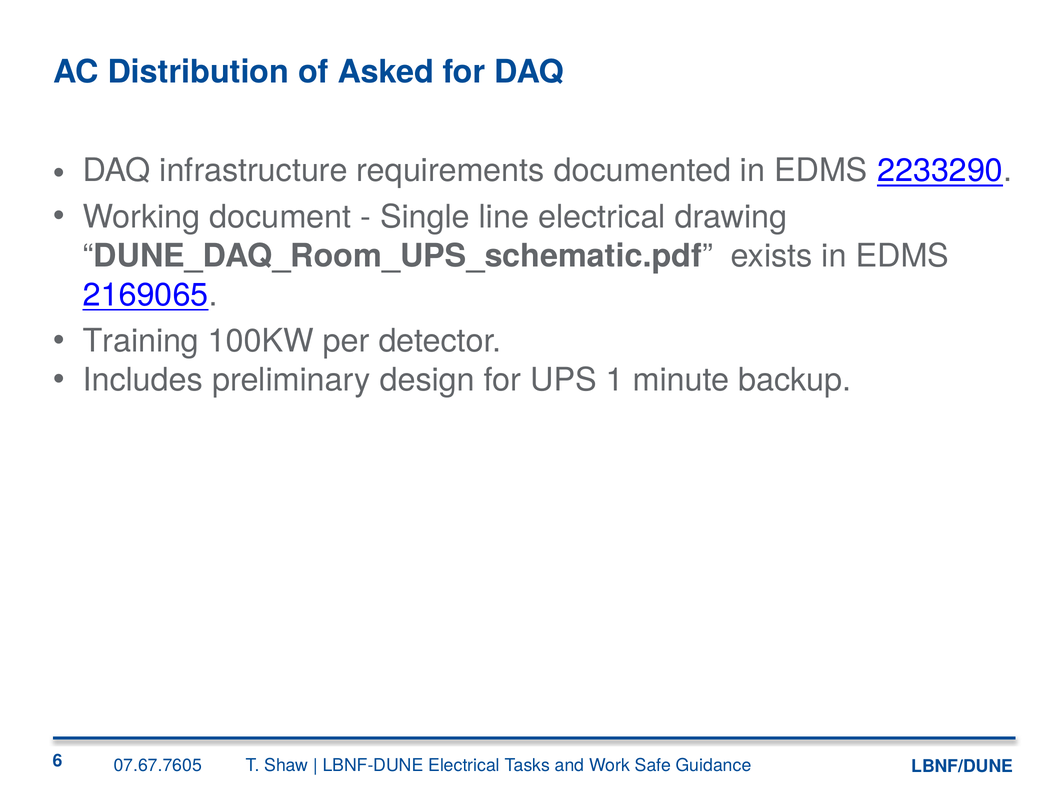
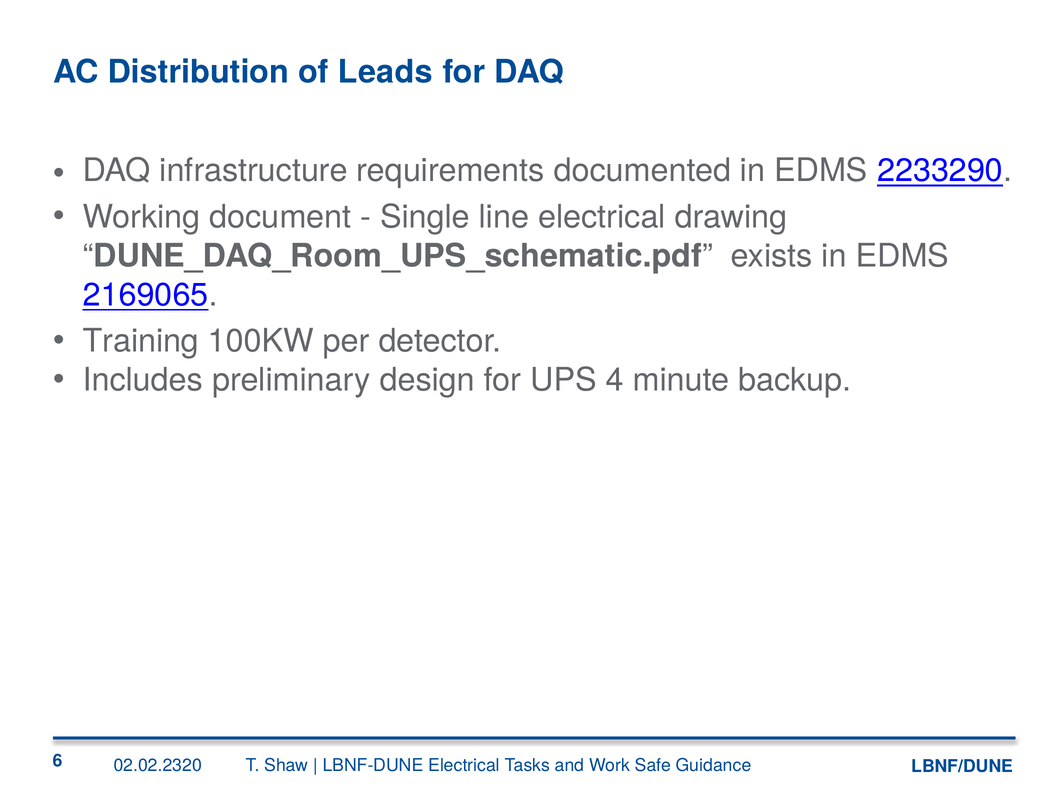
Asked: Asked -> Leads (385, 72)
1: 1 -> 4 (615, 380)
07.67.7605: 07.67.7605 -> 02.02.2320 (158, 765)
